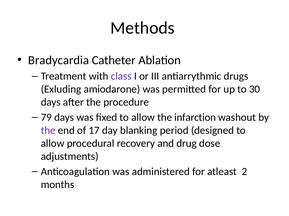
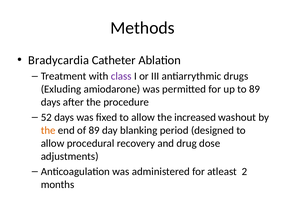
to 30: 30 -> 89 (255, 89)
79: 79 -> 52 (46, 118)
infarction: infarction -> increased (195, 118)
the colour: purple -> orange (48, 131)
of 17: 17 -> 89 (94, 131)
